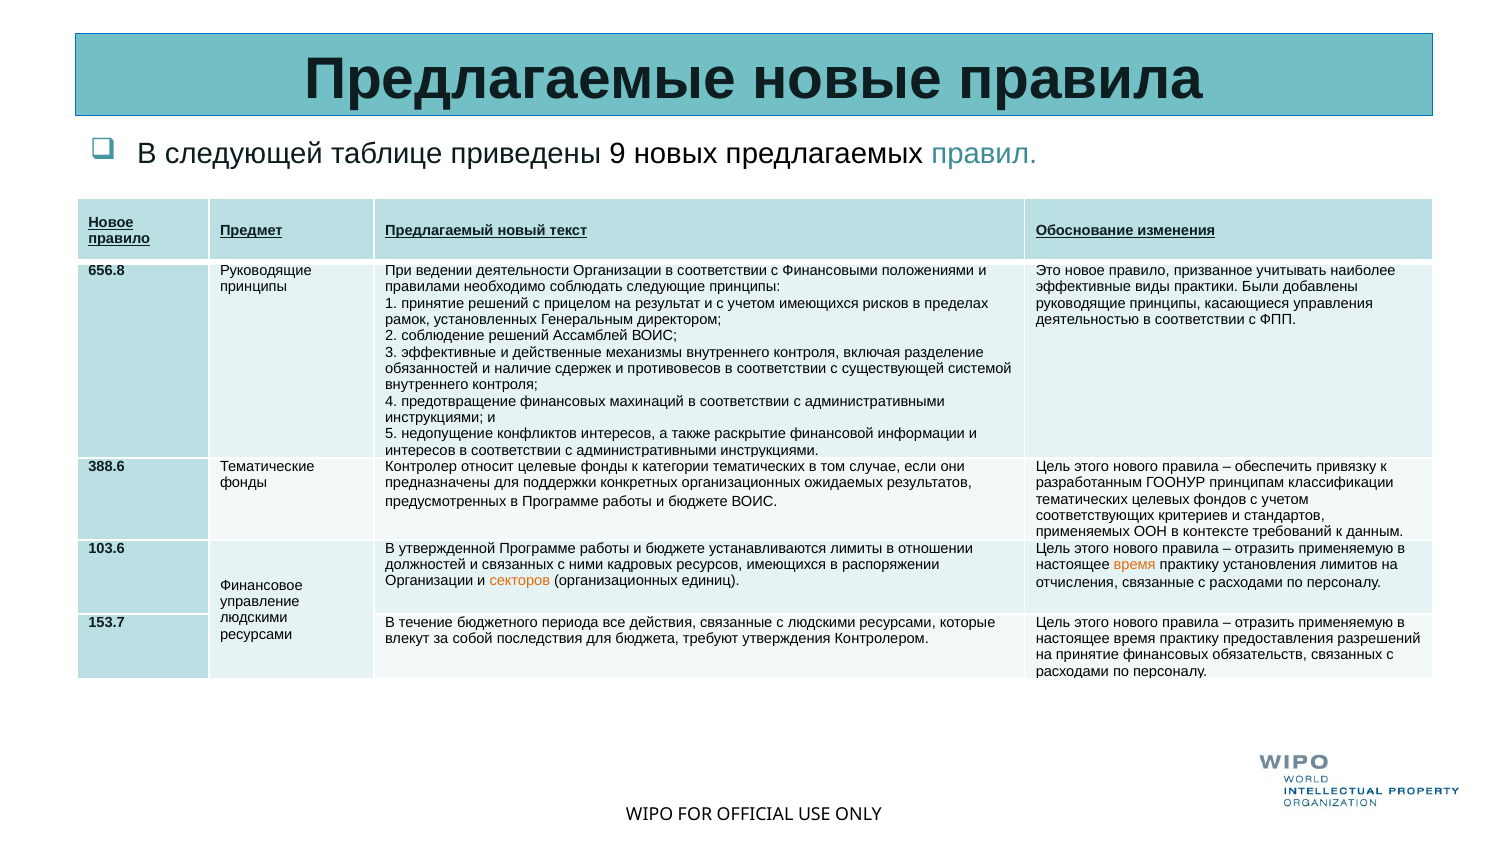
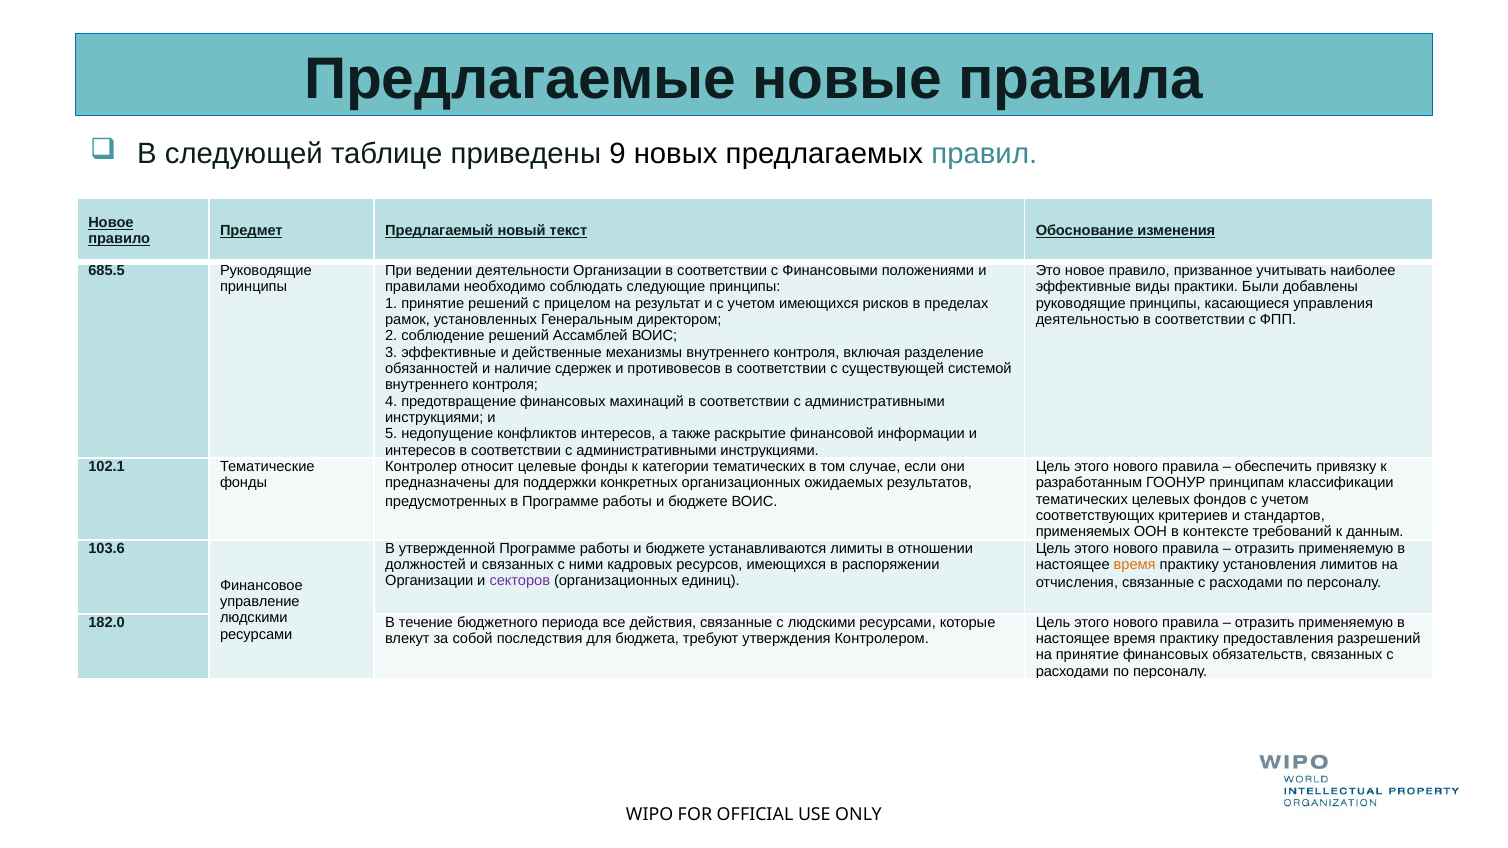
656.8: 656.8 -> 685.5 (107, 271)
388.6: 388.6 -> 102.1 (107, 467)
секторов colour: orange -> purple (520, 581)
153.7: 153.7 -> 182.0 (107, 623)
